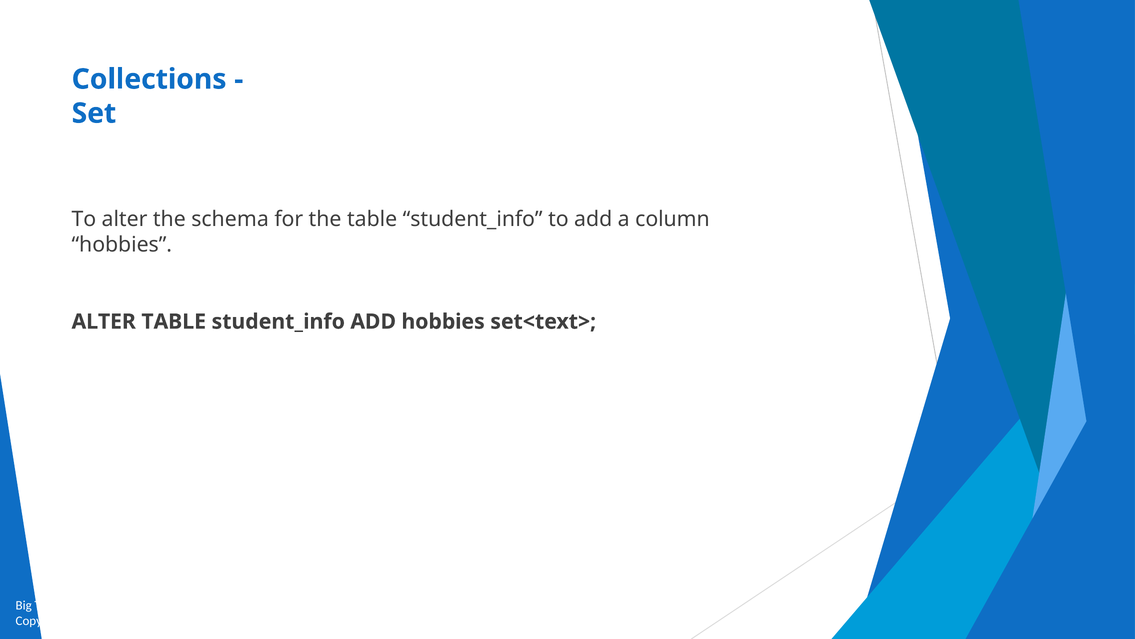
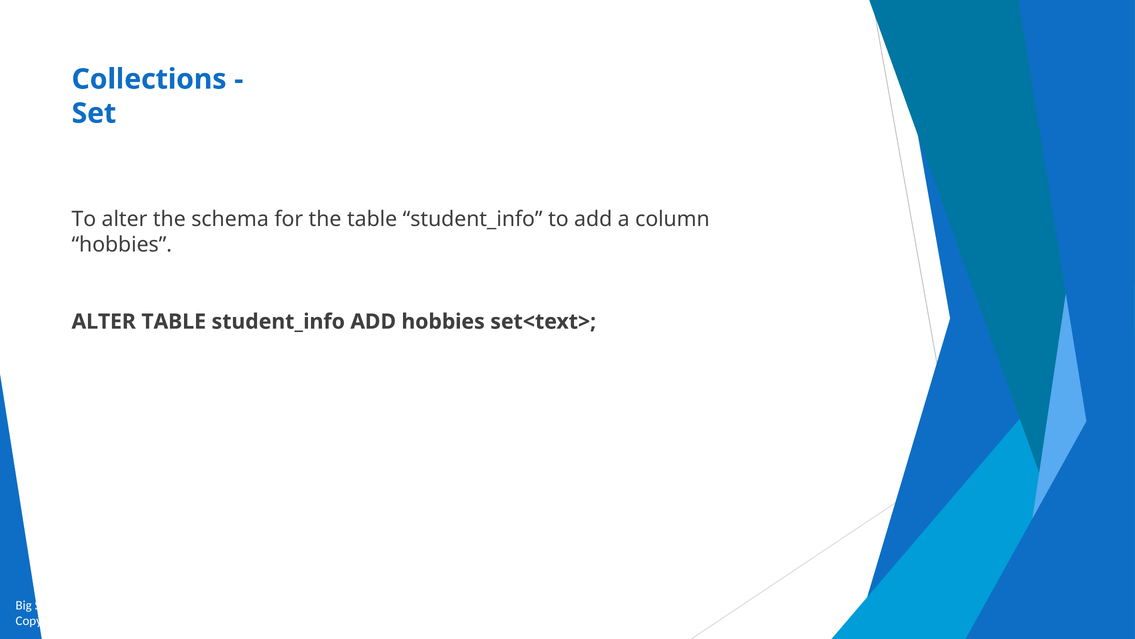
Type: Type -> Sure (47, 605)
